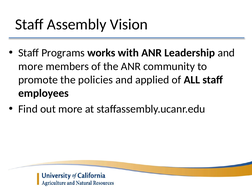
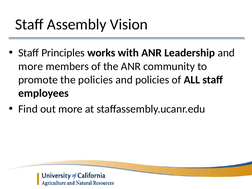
Programs: Programs -> Principles (63, 53)
and applied: applied -> policies (152, 80)
